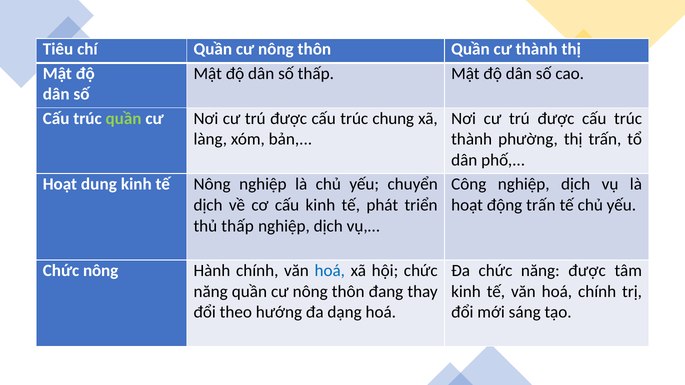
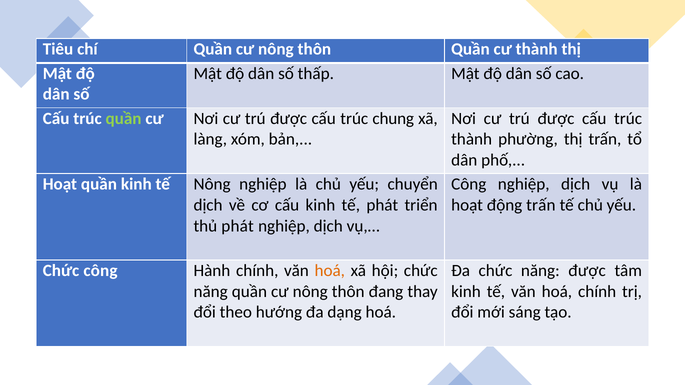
Hoạt dung: dung -> quần (99, 184)
thủ thấp: thấp -> phát (238, 226)
Chức nông: nông -> công (100, 271)
hoá colour: blue -> orange (330, 271)
